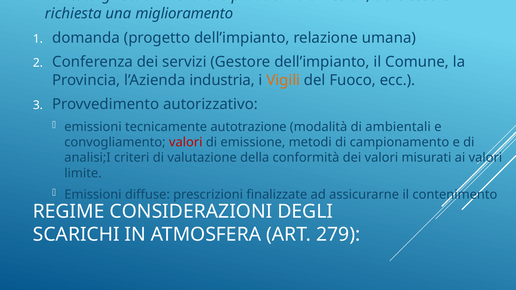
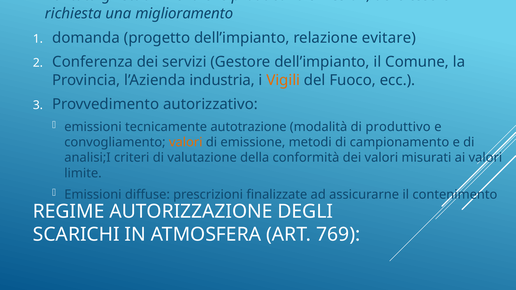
umana: umana -> evitare (389, 38)
ambientali: ambientali -> produttivo (398, 127)
valori colour: red -> orange (186, 142)
CONSIDERAZIONI: CONSIDERAZIONI -> AUTORIZZAZIONE (191, 212)
279: 279 -> 769 (338, 235)
